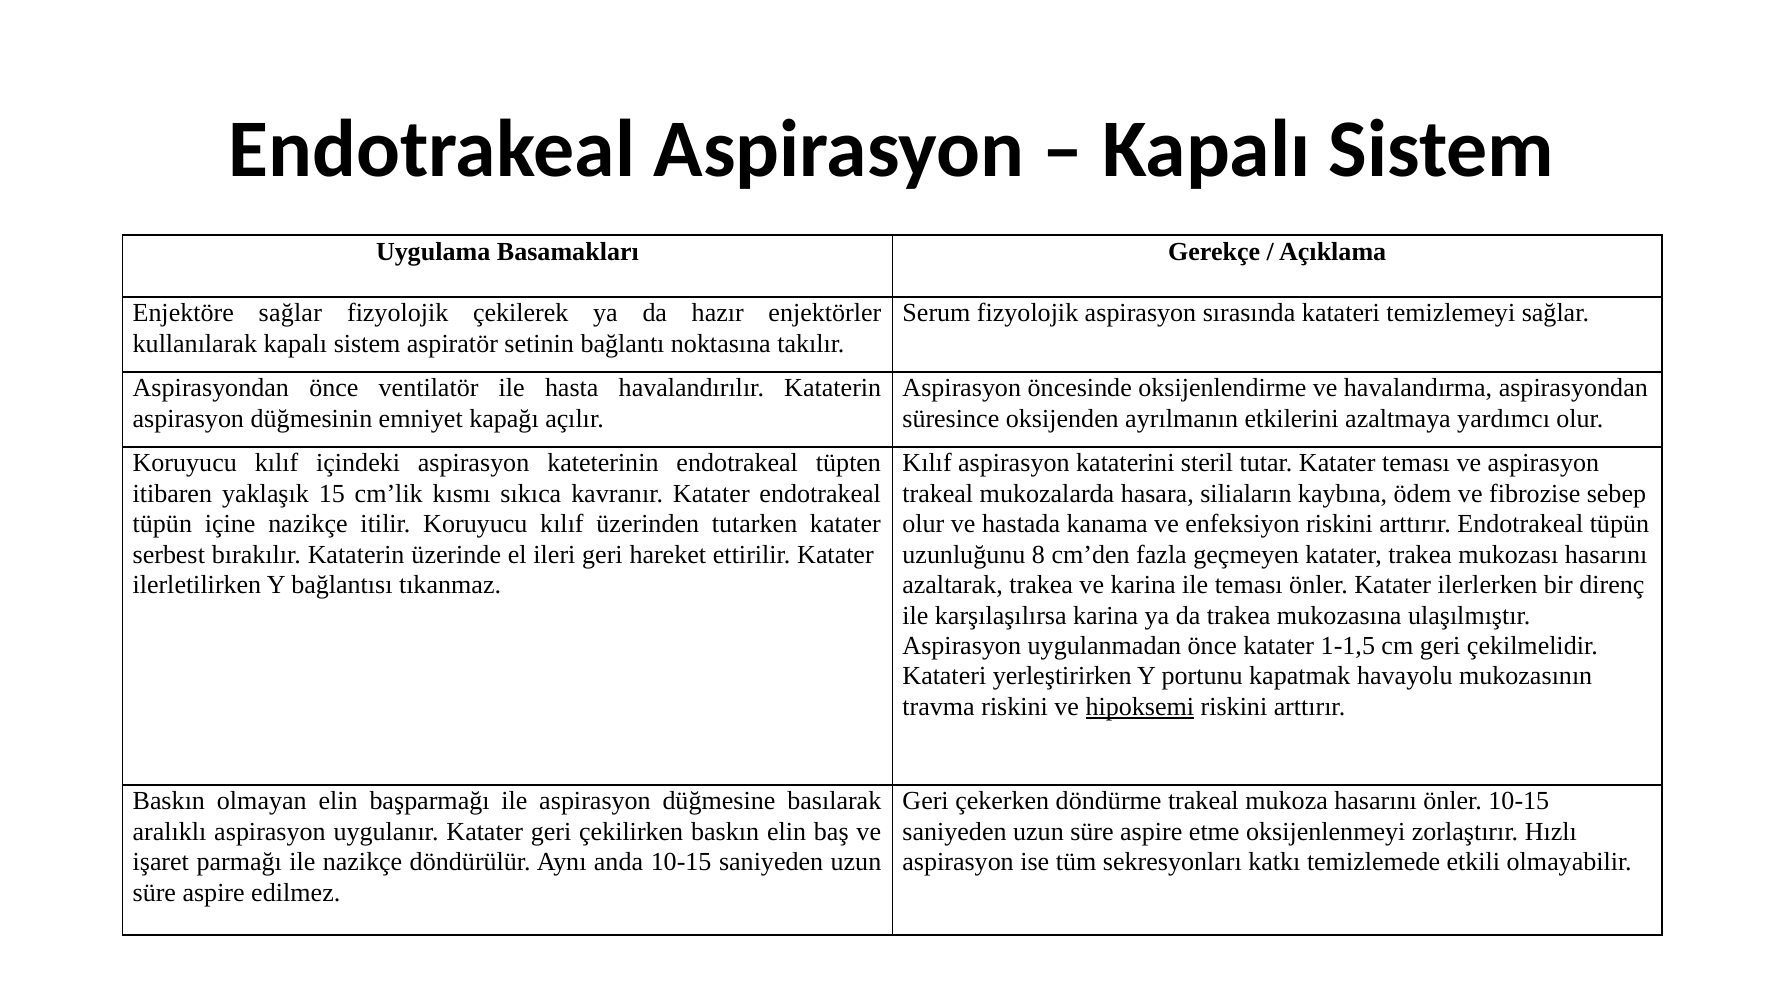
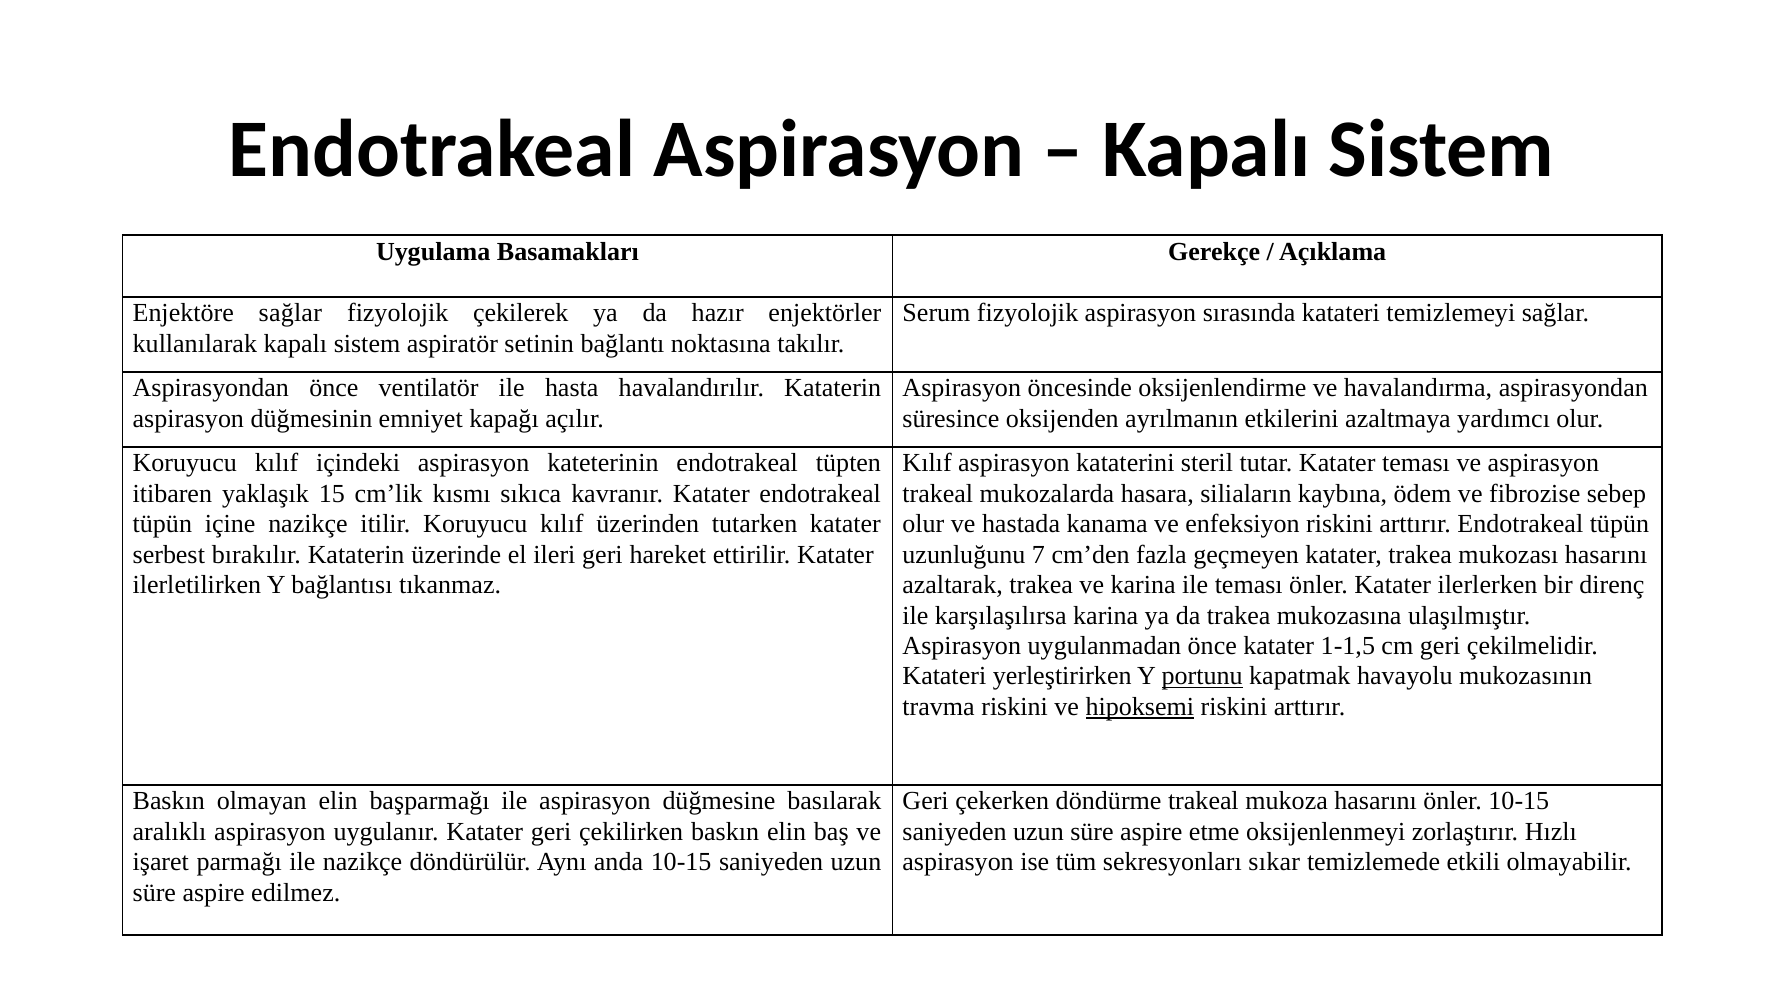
8: 8 -> 7 (1039, 555)
portunu underline: none -> present (1202, 676)
katkı: katkı -> sıkar (1274, 862)
